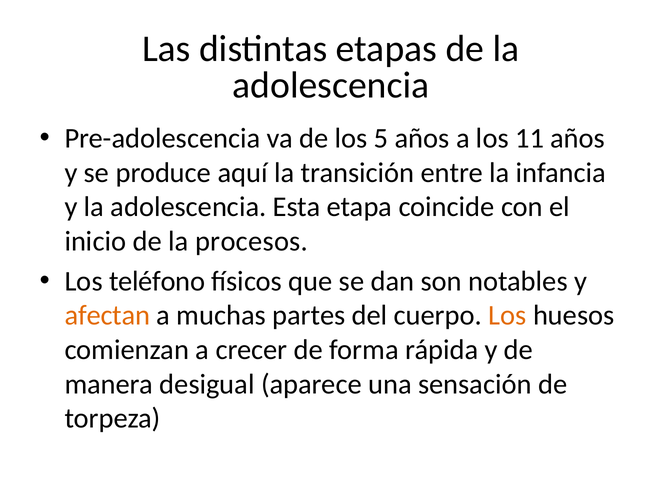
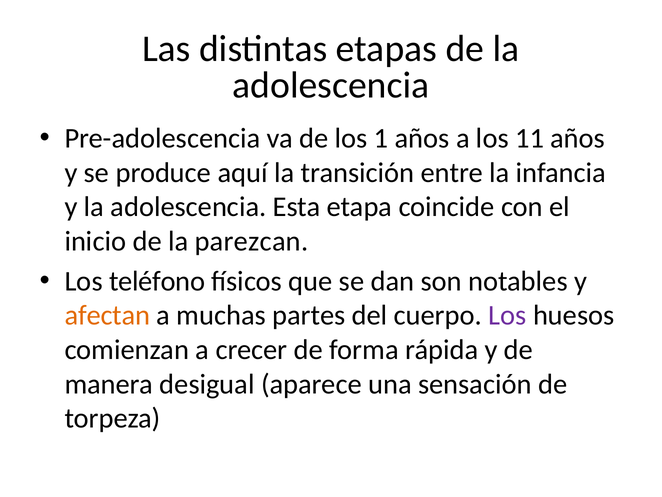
5: 5 -> 1 (381, 138)
procesos: procesos -> parezcan (252, 241)
Los colour: orange -> purple (508, 315)
